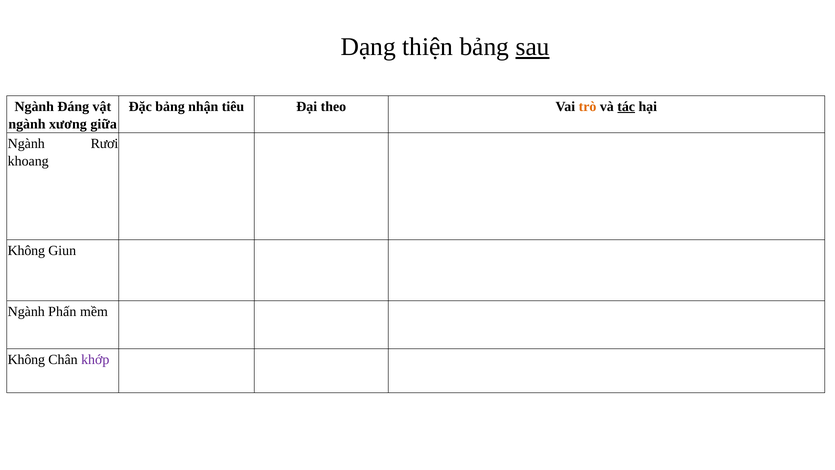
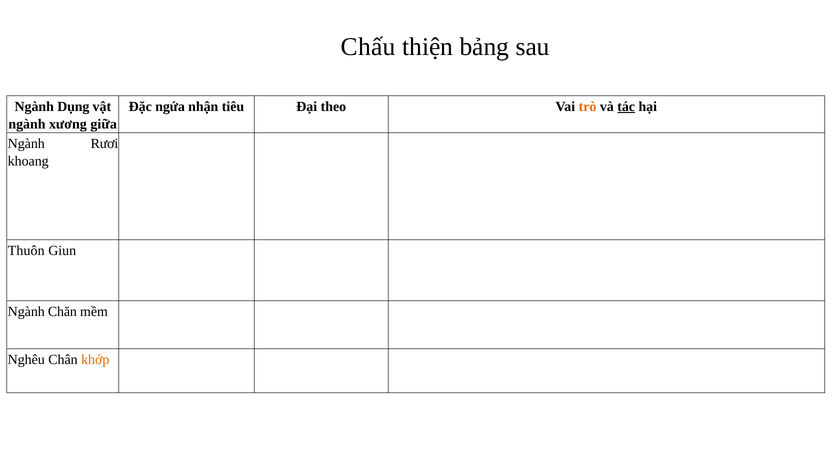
Dạng: Dạng -> Chấu (368, 47)
sau underline: present -> none (533, 47)
Đáng: Đáng -> Dụng (73, 107)
Đặc bảng: bảng -> ngứa (170, 107)
Không: Không -> Thuôn (26, 251)
Phấn: Phấn -> Chăn (62, 311)
Không: Không -> Nghêu (26, 360)
khớp colour: purple -> orange (95, 360)
